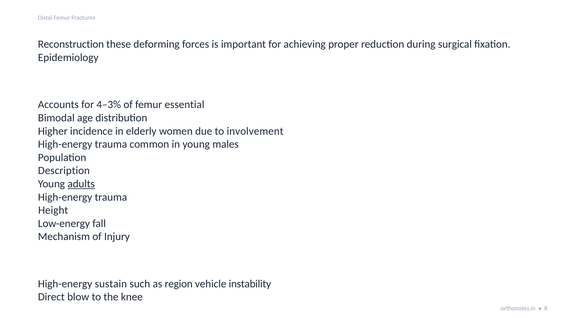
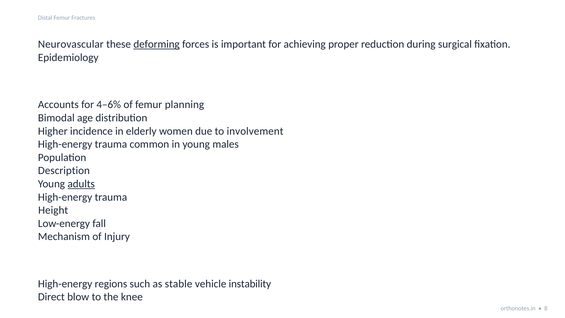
Reconstruction: Reconstruction -> Neurovascular (71, 44)
deforming underline: none -> present (157, 44)
4–3%: 4–3% -> 4–6% (109, 105)
essential: essential -> planning (184, 105)
sustain: sustain -> regions (111, 284)
region: region -> stable (179, 284)
